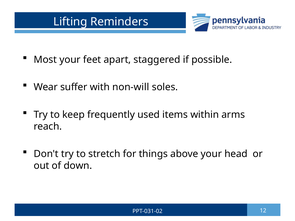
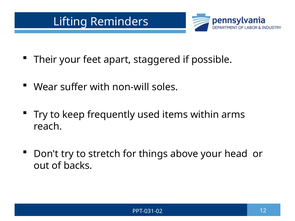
Most: Most -> Their (45, 60)
down: down -> backs (78, 166)
